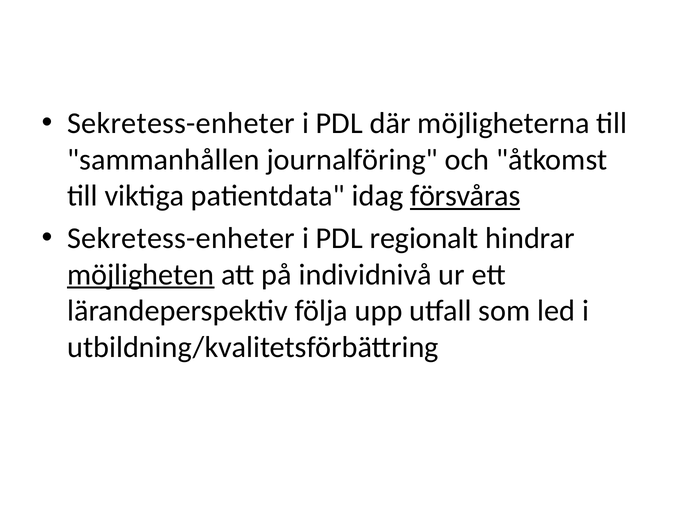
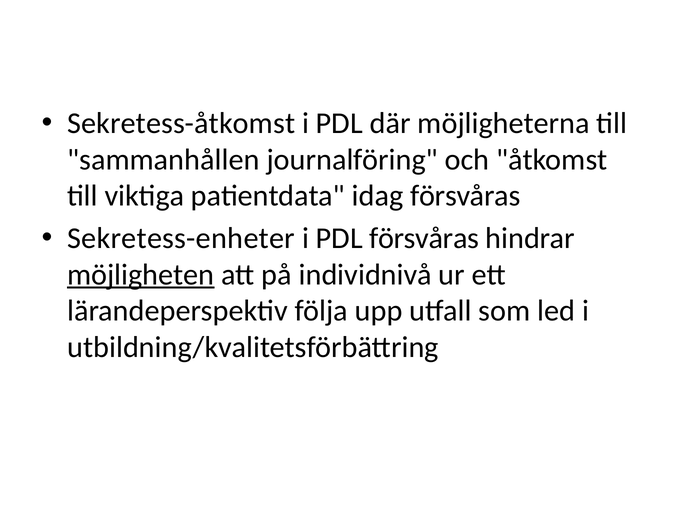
Sekretess-enheter: Sekretess-enheter -> Sekretess-åtkomst (181, 124)
försvåras underline: present -> none (465, 196)
PDL regionalt: regionalt -> försvåras (424, 239)
